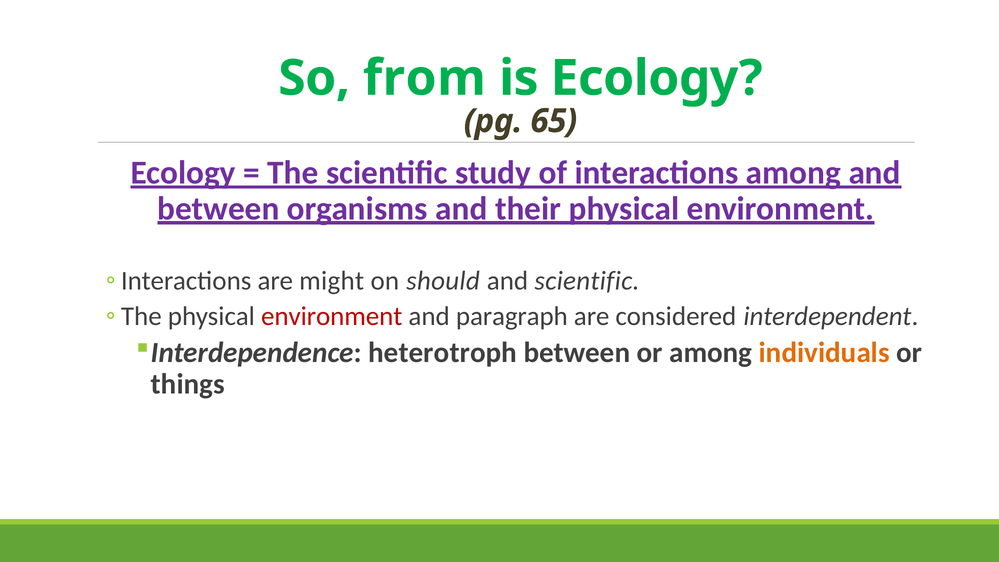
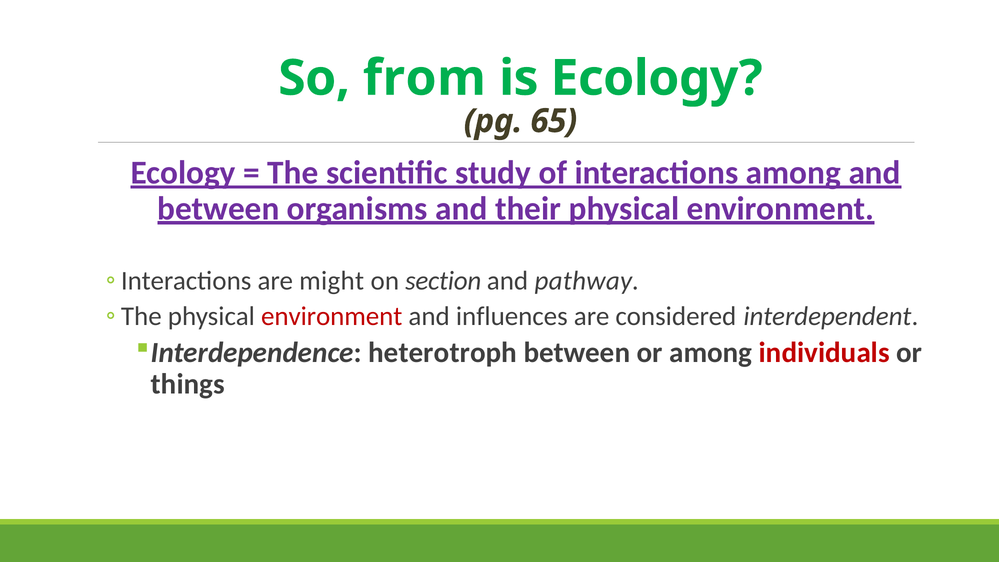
should: should -> section (443, 281)
and scientific: scientific -> pathway (587, 281)
paragraph: paragraph -> influences (512, 316)
individuals colour: orange -> red (824, 353)
